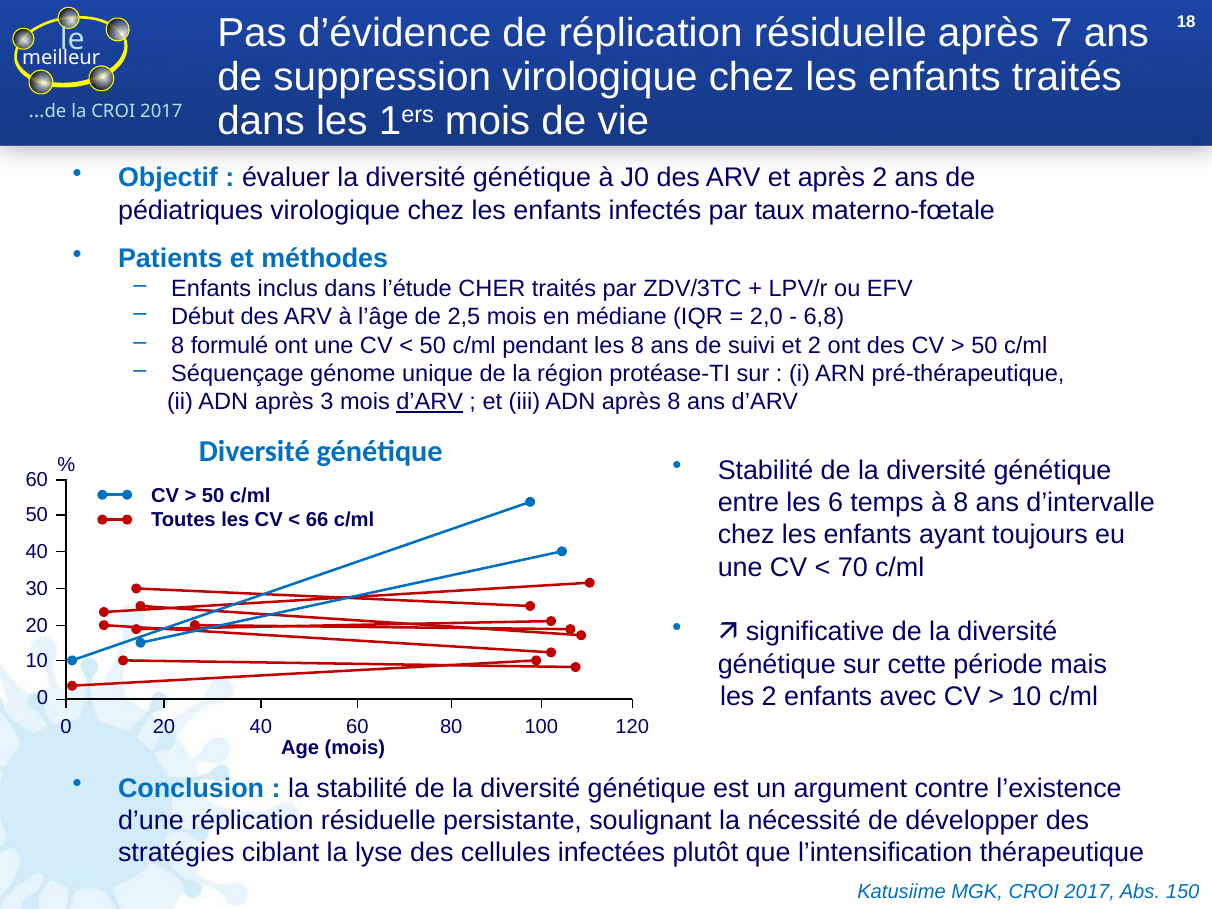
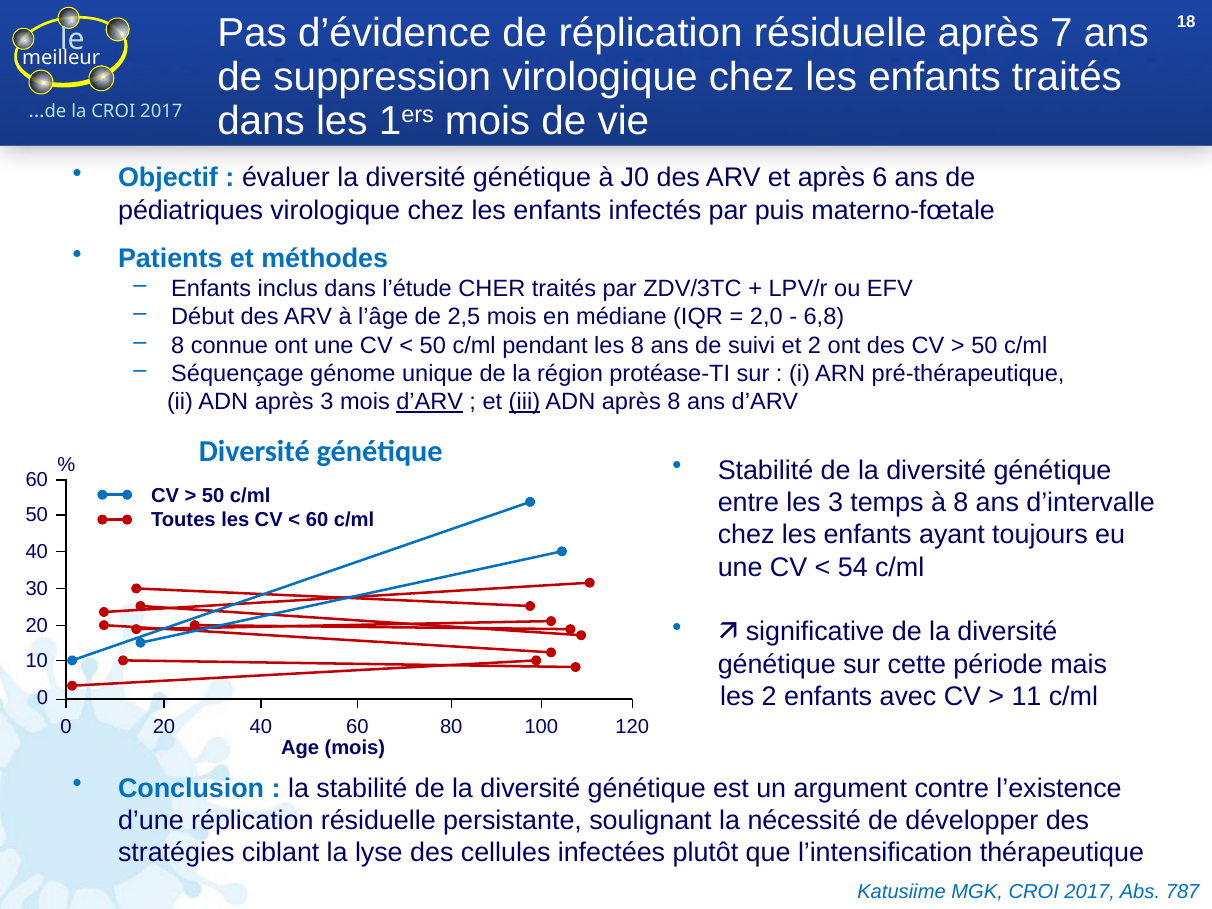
après 2: 2 -> 6 (880, 178)
taux: taux -> puis (779, 210)
formulé: formulé -> connue (229, 345)
iii underline: none -> present (524, 402)
les 6: 6 -> 3 (836, 503)
66: 66 -> 60 (317, 520)
70: 70 -> 54 (853, 567)
10: 10 -> 11 (1026, 696)
150: 150 -> 787 (1183, 892)
